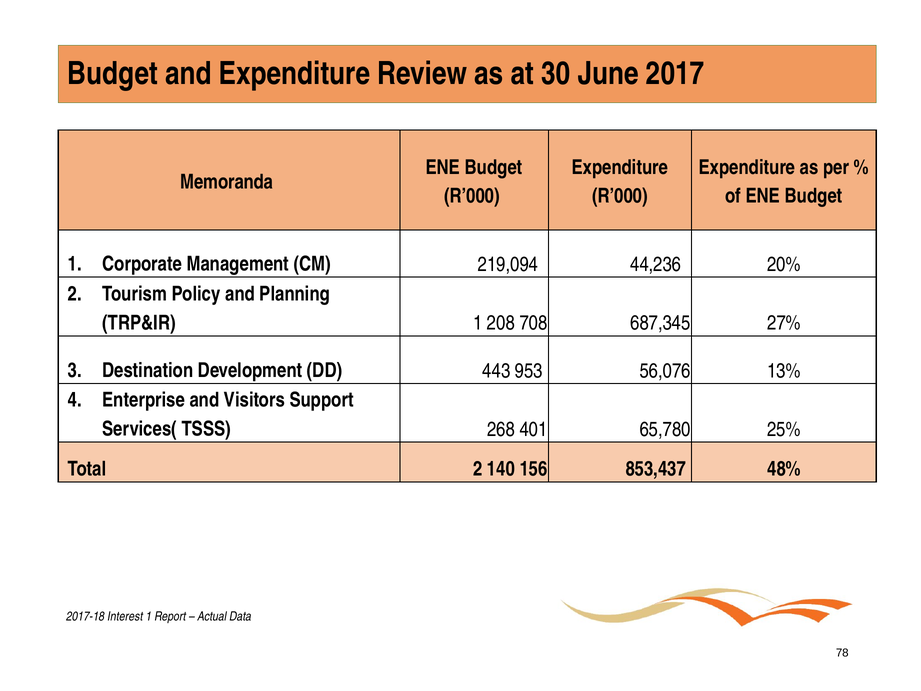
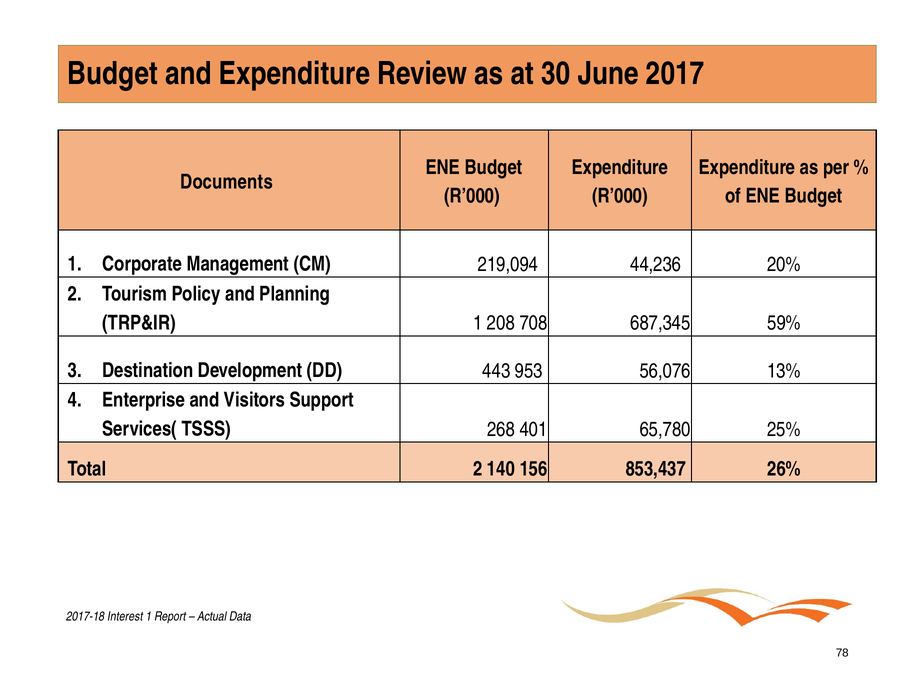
Memoranda: Memoranda -> Documents (227, 182)
27%: 27% -> 59% (784, 323)
48%: 48% -> 26% (784, 469)
